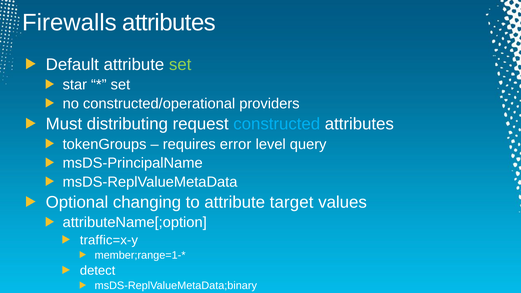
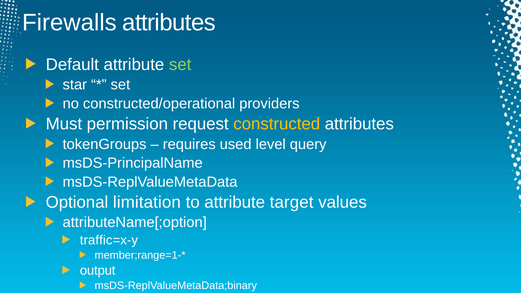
distributing: distributing -> permission (127, 124)
constructed colour: light blue -> yellow (277, 124)
error: error -> used (236, 144)
changing: changing -> limitation (147, 203)
detect: detect -> output (98, 271)
